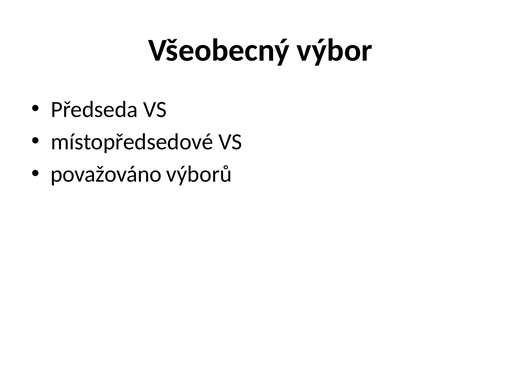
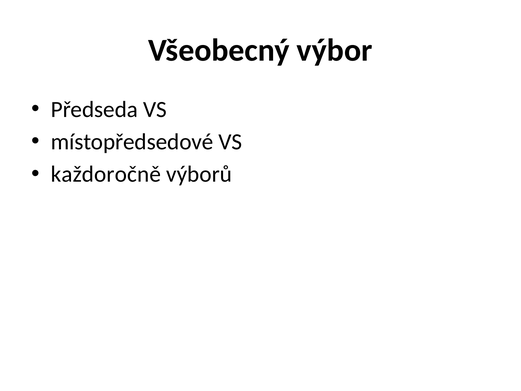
považováno: považováno -> každoročně (106, 174)
